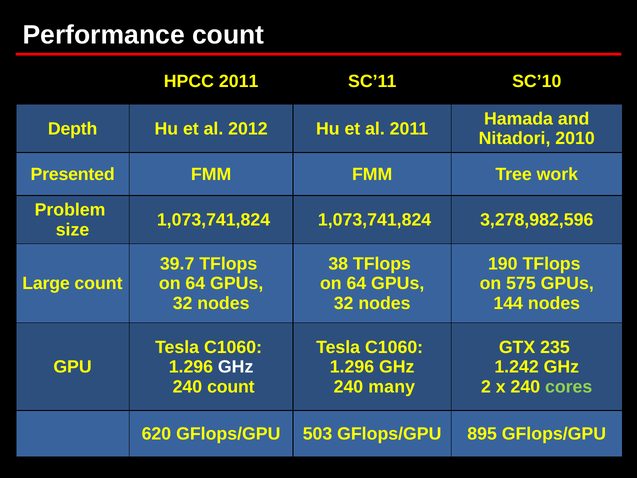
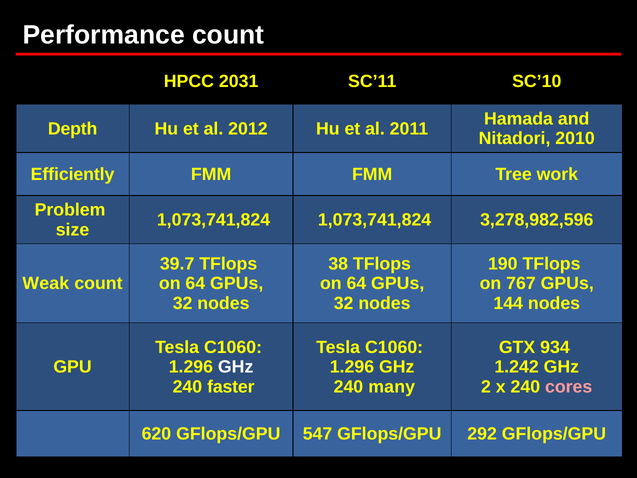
HPCC 2011: 2011 -> 2031 (239, 82)
Presented: Presented -> Efficiently (73, 174)
Large: Large -> Weak (46, 283)
575: 575 -> 767 (521, 283)
235: 235 -> 934 (555, 347)
240 count: count -> faster (231, 386)
cores colour: light green -> pink (569, 386)
503: 503 -> 547 (317, 434)
895: 895 -> 292 (482, 434)
